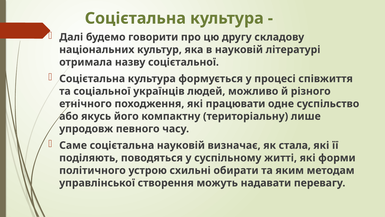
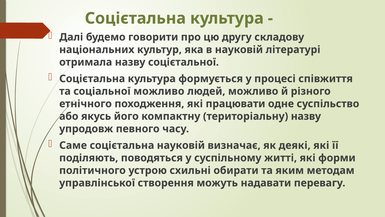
соціальної українців: українців -> можливо (159, 91)
територіальну лише: лише -> назву (306, 116)
стала: стала -> деякі (295, 145)
